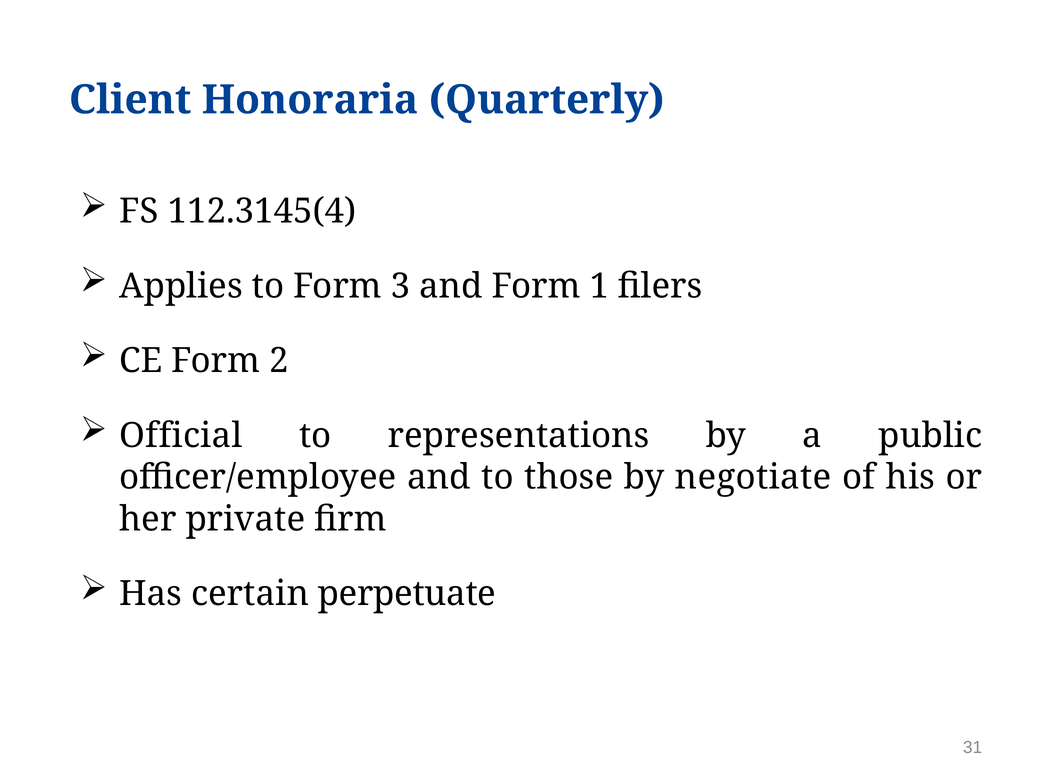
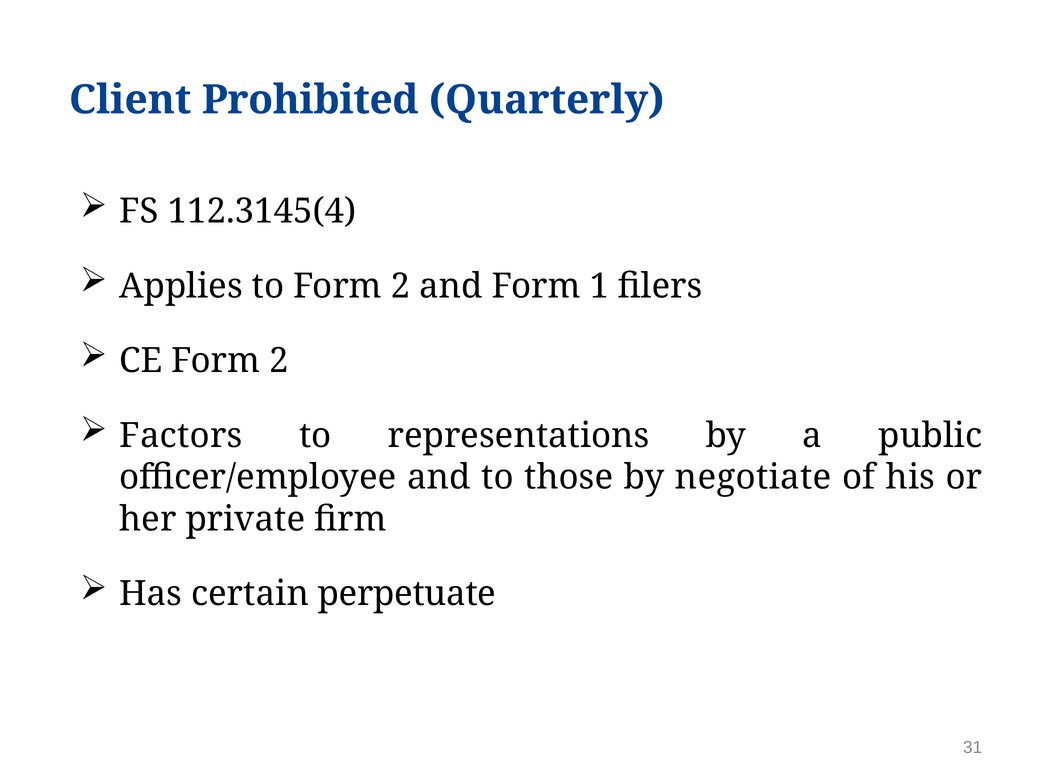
Honoraria: Honoraria -> Prohibited (310, 100)
to Form 3: 3 -> 2 (401, 286)
Official: Official -> Factors (181, 436)
